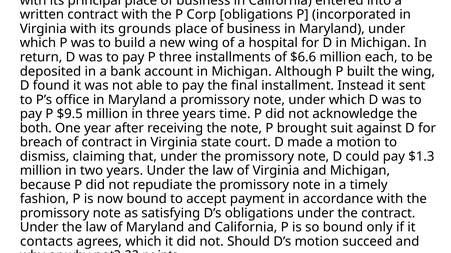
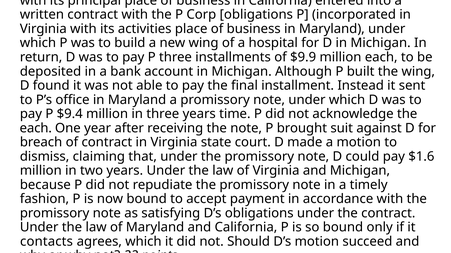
grounds: grounds -> activities (145, 29)
$6.6: $6.6 -> $9.9 (303, 57)
$9.5: $9.5 -> $9.4 (70, 114)
both: both -> each (36, 128)
$1.3: $1.3 -> $1.6 (421, 157)
